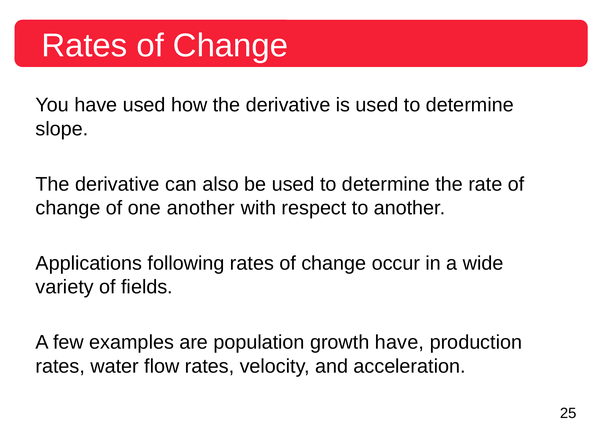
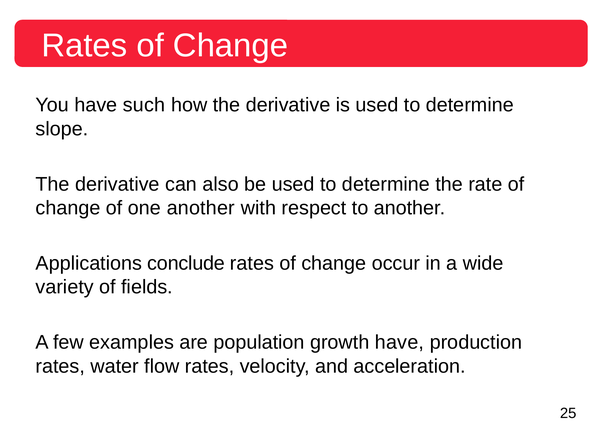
have used: used -> such (144, 105)
following: following -> conclude (186, 263)
